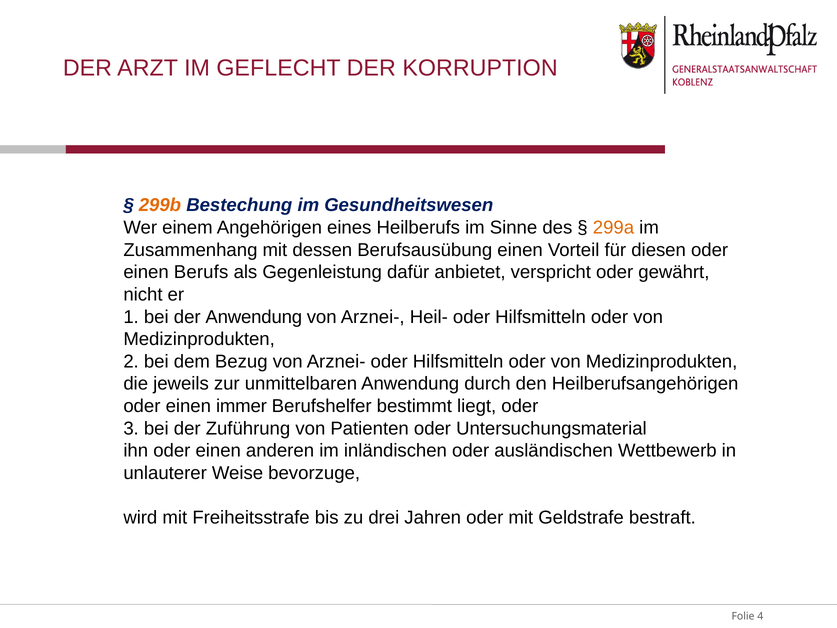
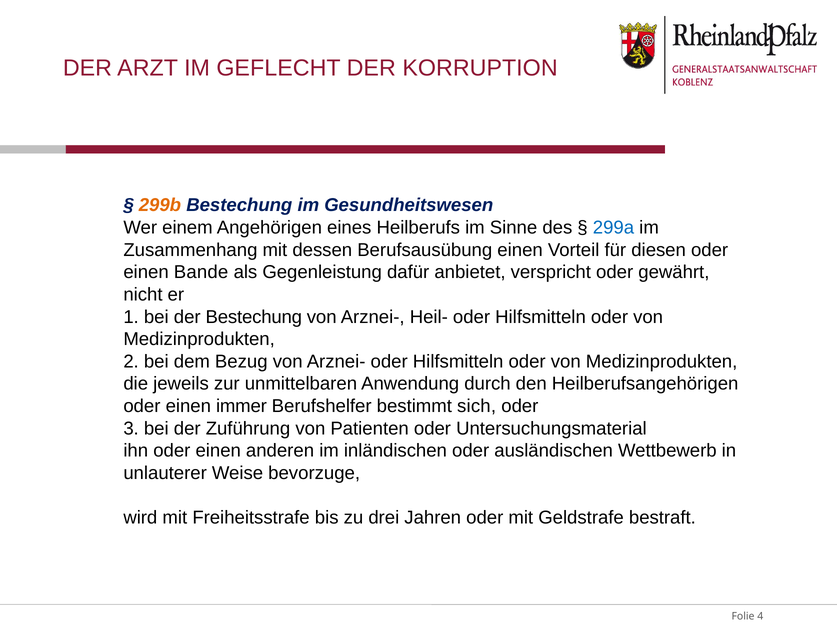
299a colour: orange -> blue (613, 228)
Berufs: Berufs -> Bande (201, 272)
der Anwendung: Anwendung -> Bestechung (254, 317)
liegt: liegt -> sich (477, 406)
